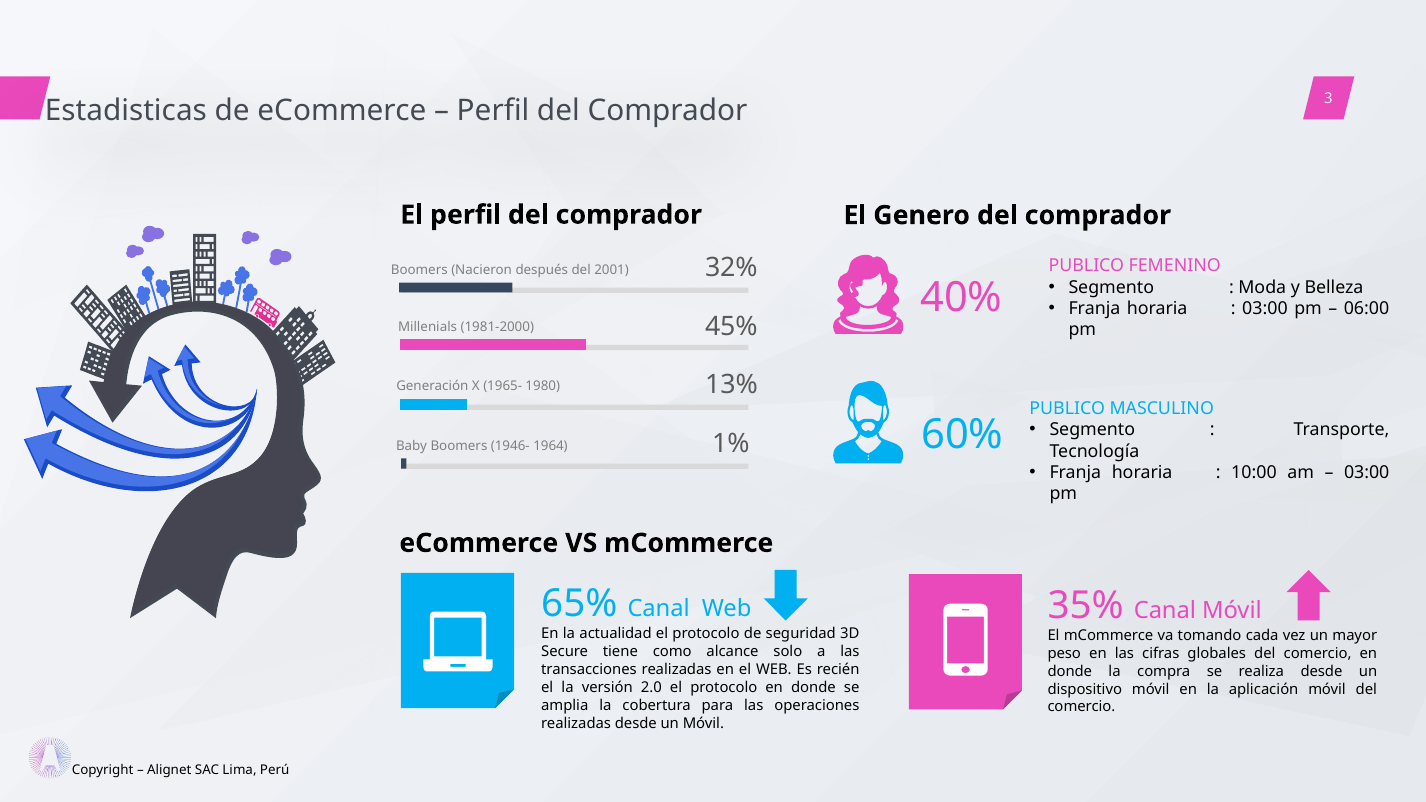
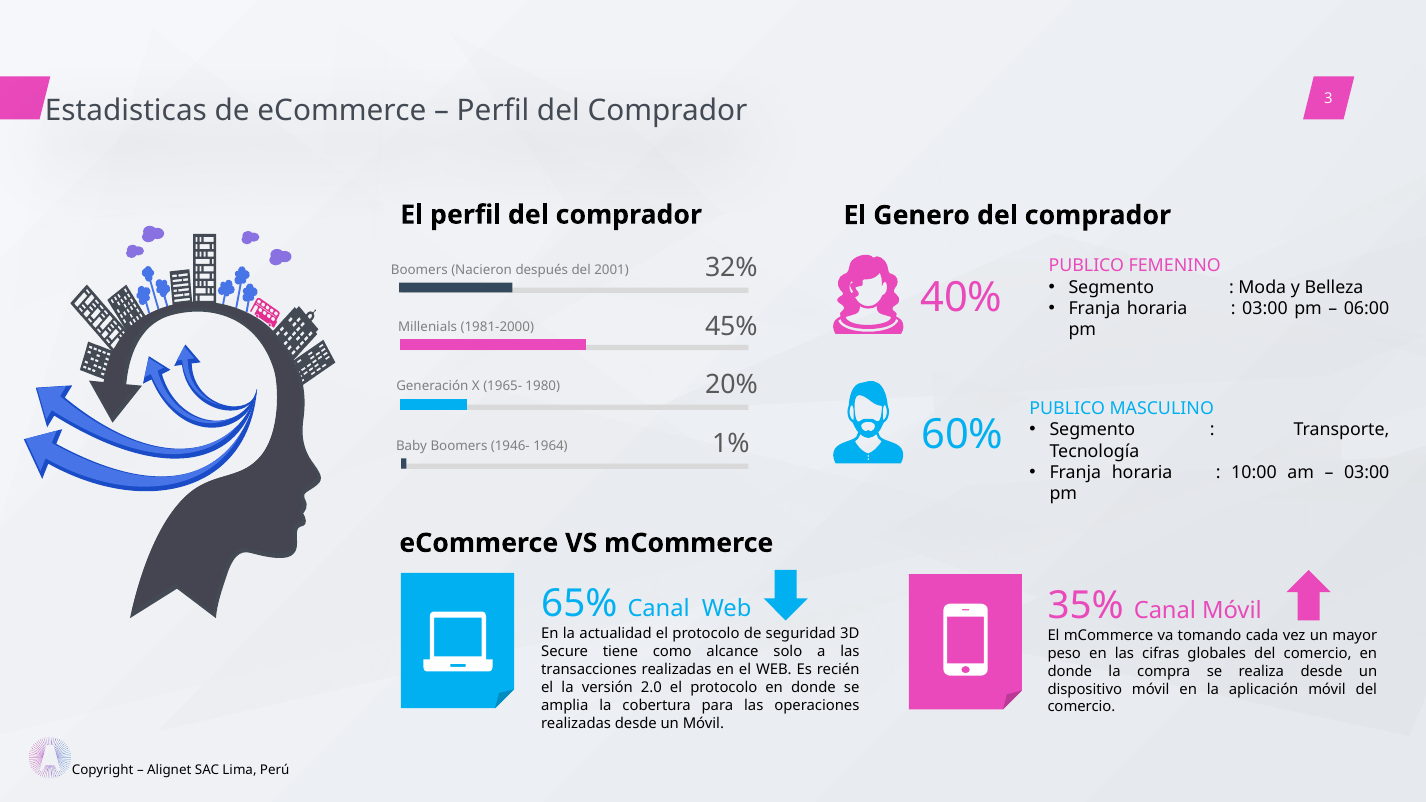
13%: 13% -> 20% (731, 385)
